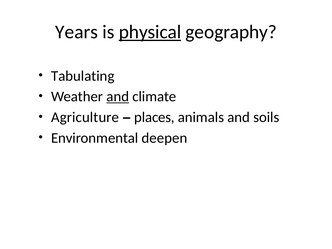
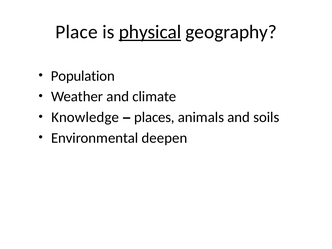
Years: Years -> Place (76, 32)
Tabulating: Tabulating -> Population (83, 76)
and underline: present -> none (118, 97)
Agriculture: Agriculture -> Knowledge (85, 117)
